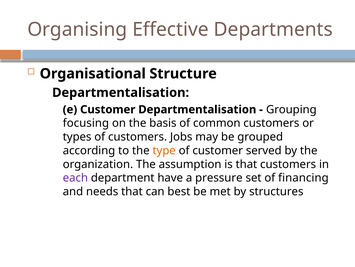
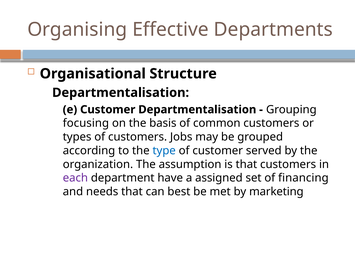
type colour: orange -> blue (164, 150)
pressure: pressure -> assigned (219, 177)
structures: structures -> marketing (276, 191)
